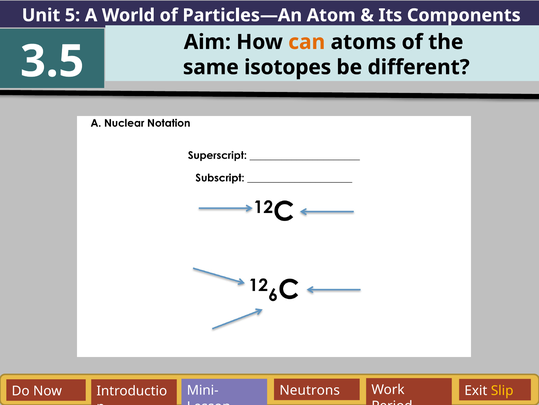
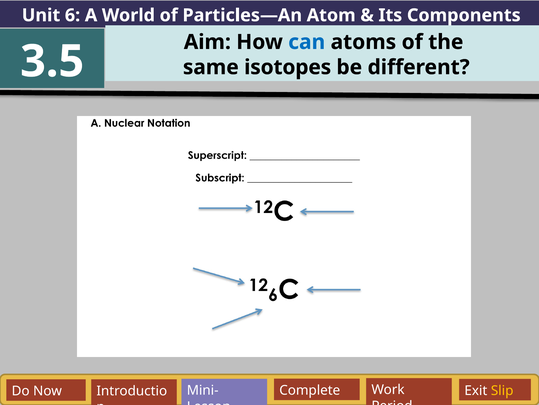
5: 5 -> 6 (72, 15)
can colour: orange -> blue (307, 42)
Neutrons: Neutrons -> Complete (310, 390)
